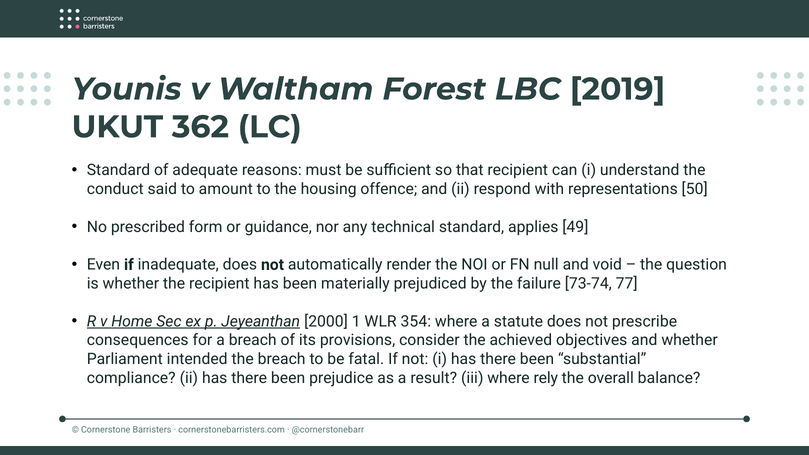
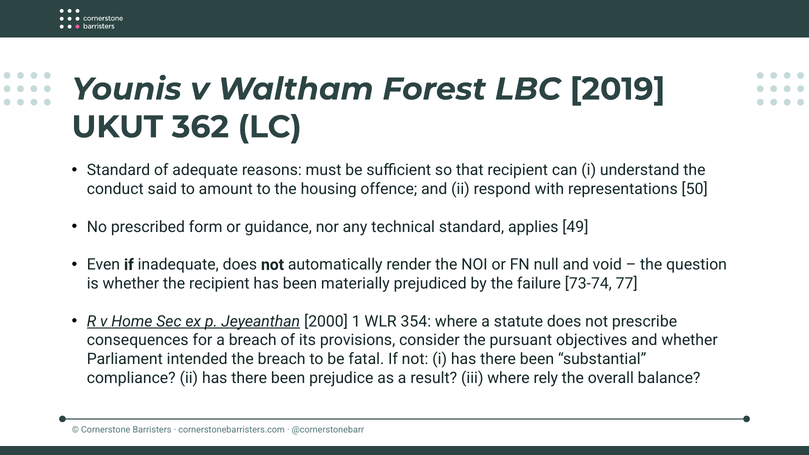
achieved: achieved -> pursuant (521, 340)
